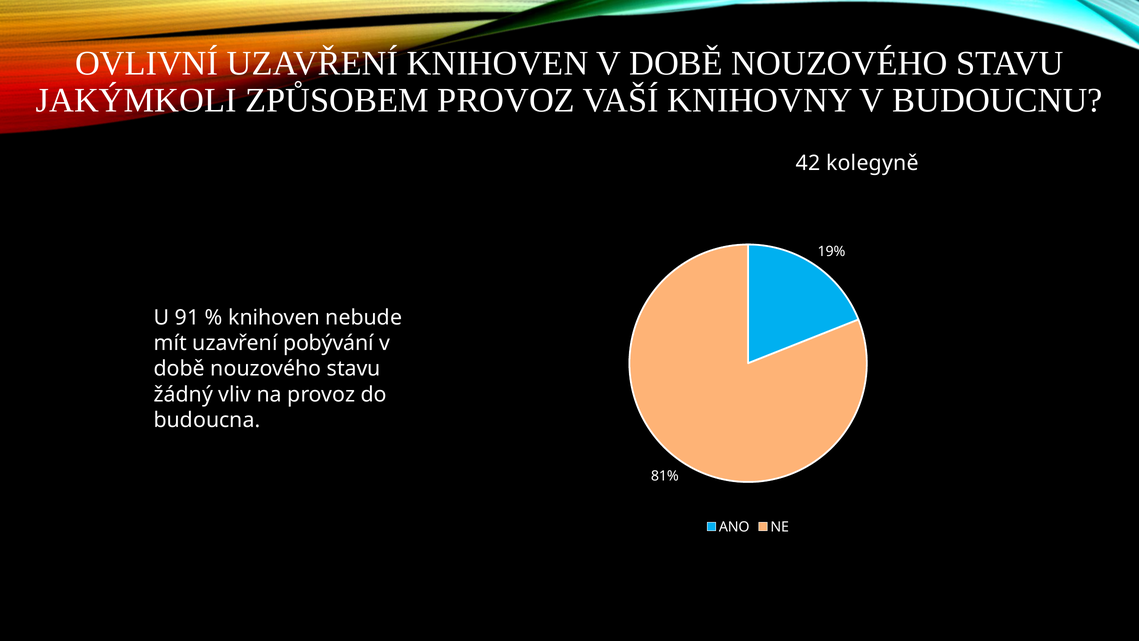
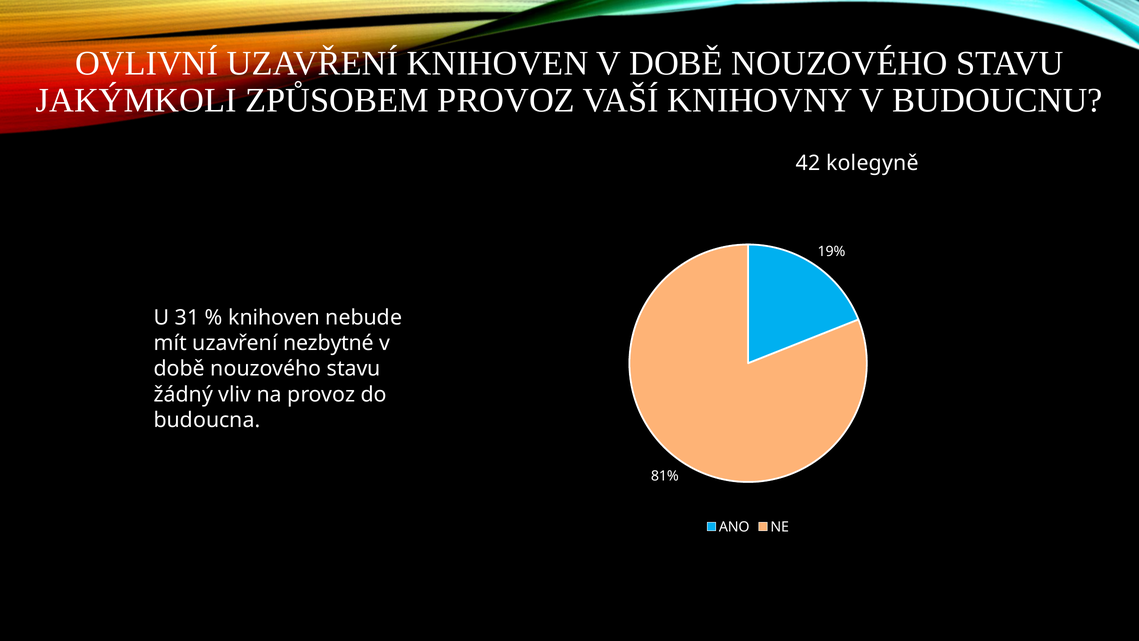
91: 91 -> 31 (187, 317)
pobývání: pobývání -> nezbytné (329, 343)
